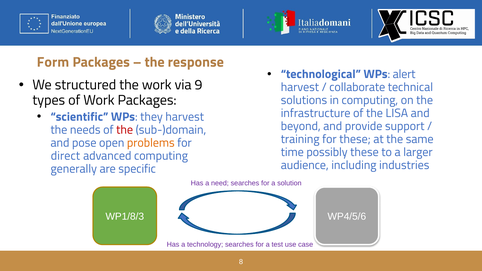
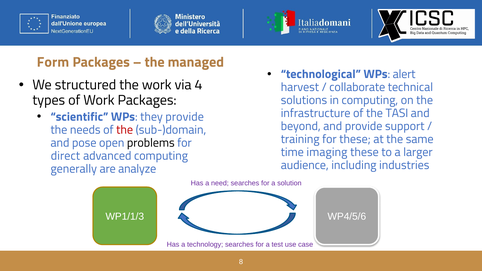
response: response -> managed (196, 62)
9: 9 -> 4 (199, 85)
LISA: LISA -> TASI (397, 113)
they harvest: harvest -> provide (185, 117)
problems colour: orange -> black (151, 143)
possibly: possibly -> imaging (327, 152)
specific: specific -> analyze (137, 169)
WP1/8/3: WP1/8/3 -> WP1/1/3 (125, 217)
